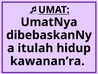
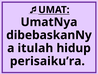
kawanan’ra: kawanan’ra -> perisaiku’ra (47, 61)
